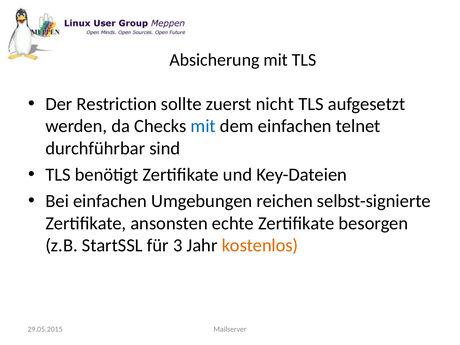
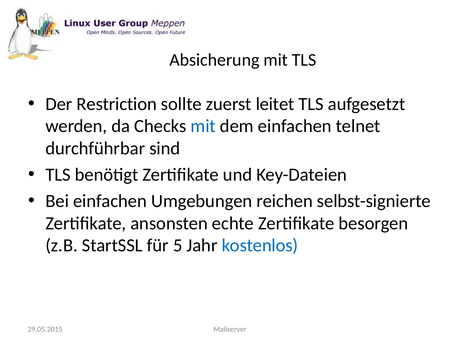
nicht: nicht -> leitet (275, 104)
3: 3 -> 5 (178, 246)
kostenlos colour: orange -> blue (260, 246)
